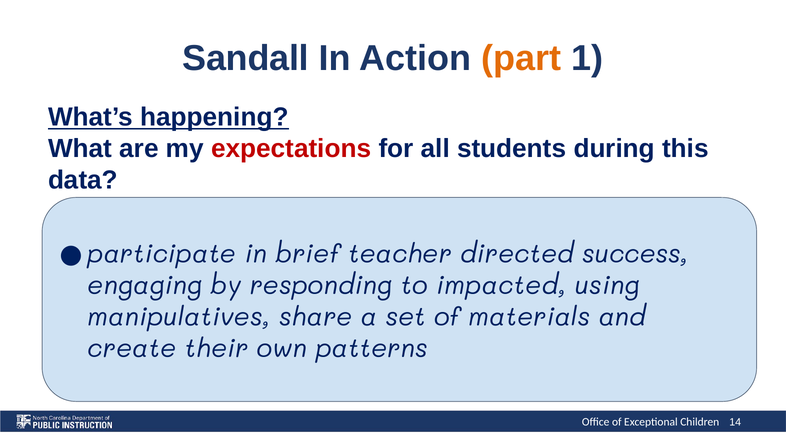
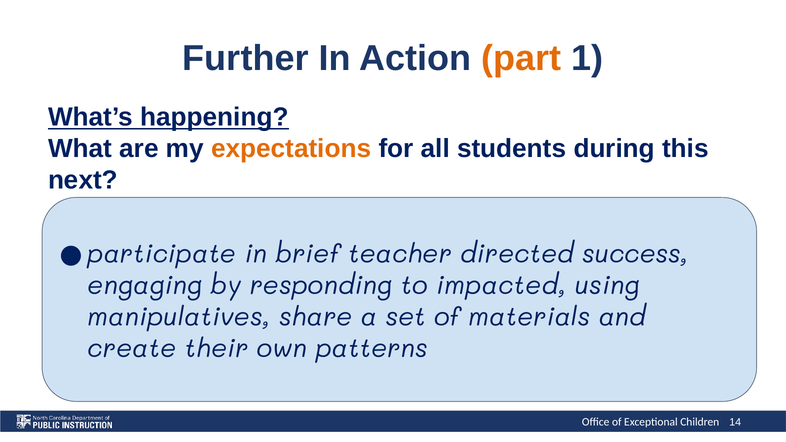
Sandall: Sandall -> Further (246, 59)
expectations colour: red -> orange (291, 149)
data: data -> next (83, 180)
